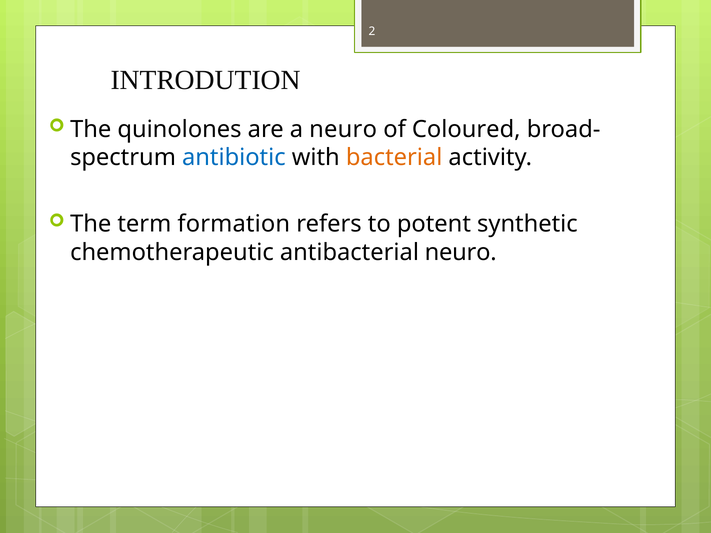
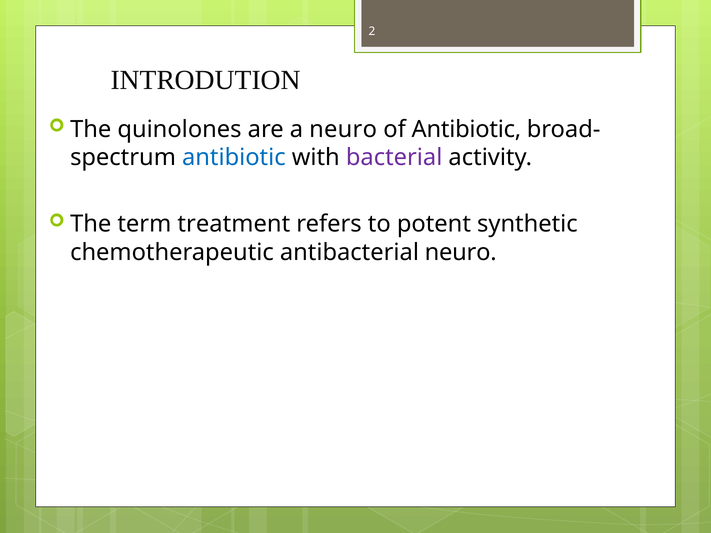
of Coloured: Coloured -> Antibiotic (466, 129)
bacterial colour: orange -> purple (394, 158)
formation: formation -> treatment (234, 224)
